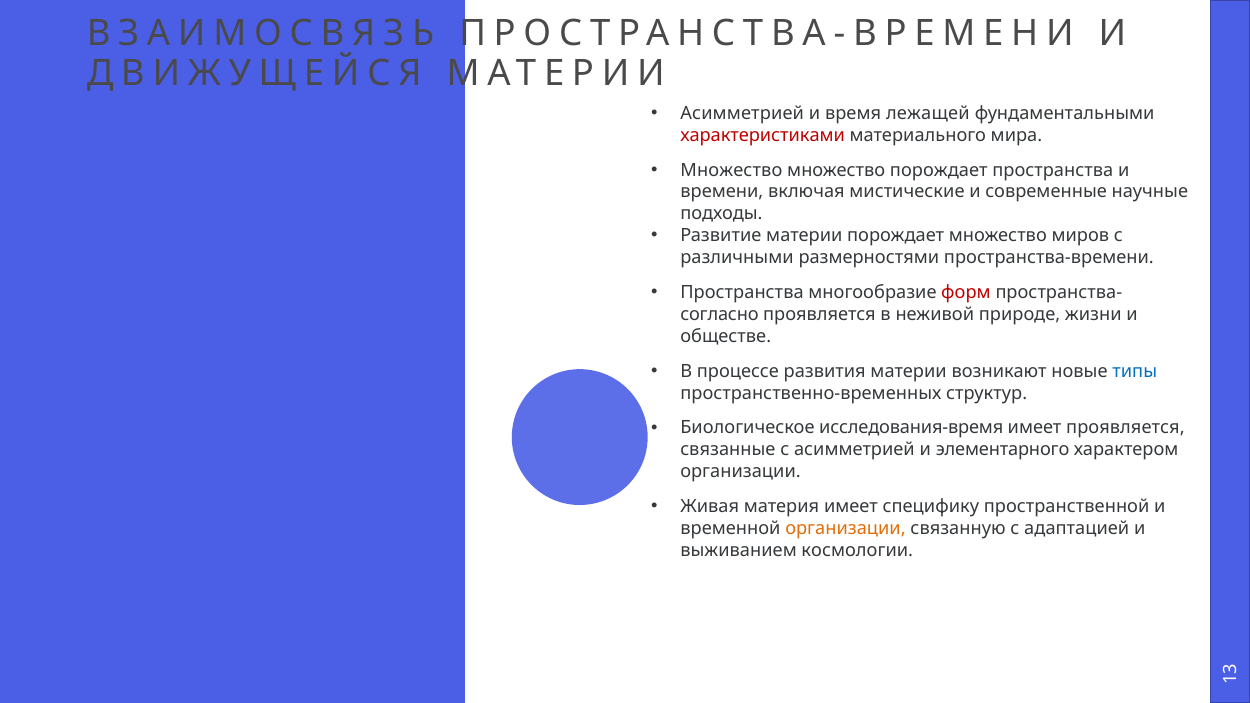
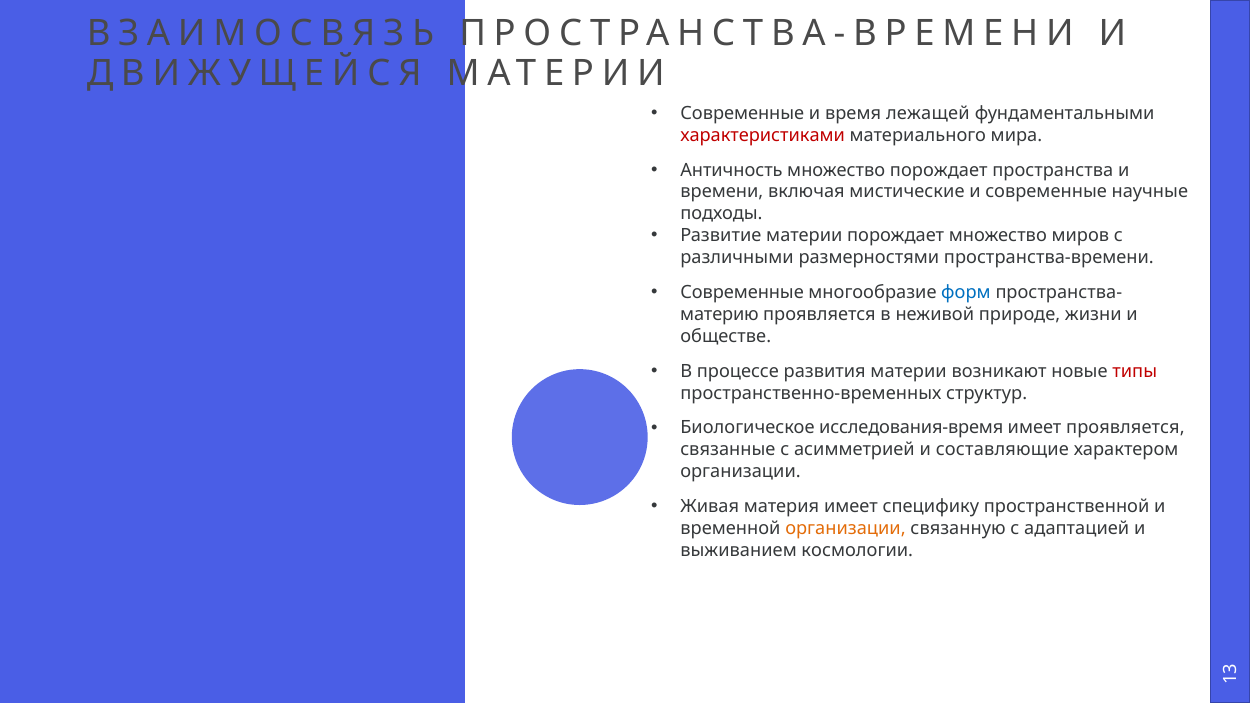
Асимметрией: Асимметрией -> Современные (742, 113)
Множество: Множество -> Античность (731, 170)
Пространства: Пространства -> Современные (742, 293)
форм colour: red -> blue (966, 293)
согласно: согласно -> материю (719, 314)
типы colour: blue -> red (1135, 371)
элементарного: элементарного -> составляющие (1002, 450)
